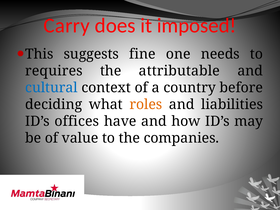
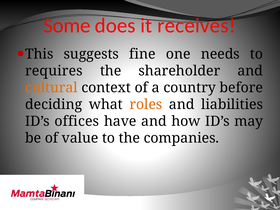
Carry: Carry -> Some (67, 26)
imposed: imposed -> receives (196, 26)
attributable: attributable -> shareholder (179, 71)
cultural colour: blue -> orange (51, 88)
